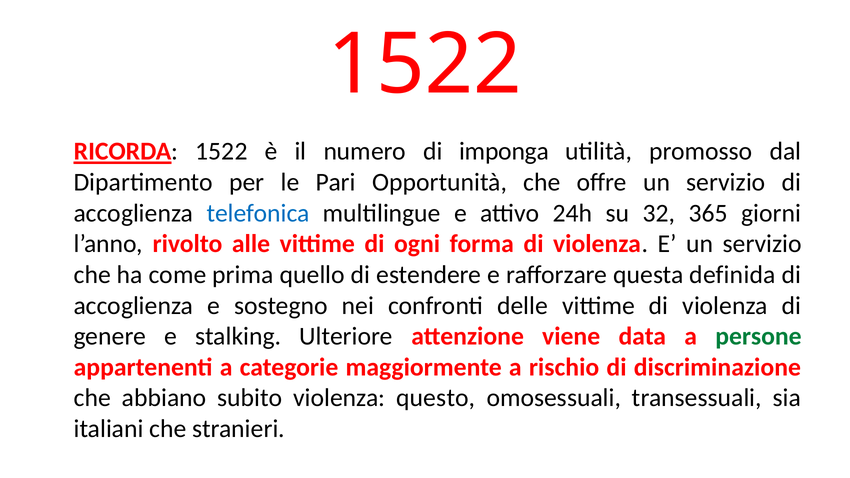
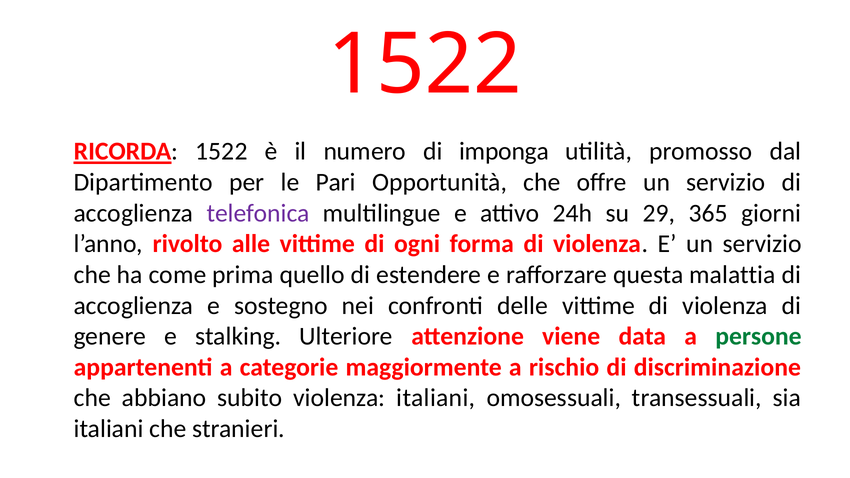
telefonica colour: blue -> purple (258, 213)
32: 32 -> 29 (659, 213)
definida: definida -> malattia (733, 275)
violenza questo: questo -> italiani (436, 398)
